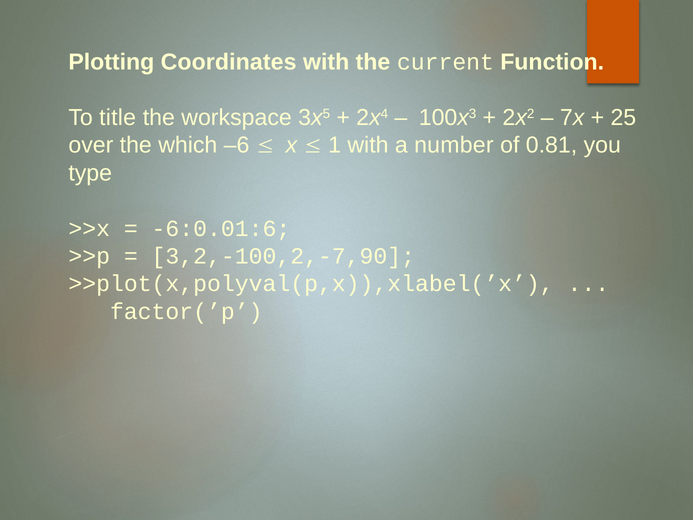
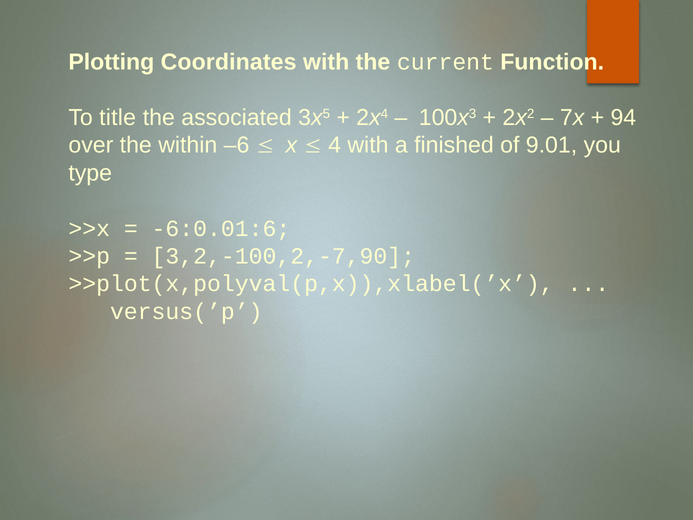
workspace: workspace -> associated (237, 117)
25: 25 -> 94 (623, 117)
which: which -> within (188, 145)
1: 1 -> 4 (335, 145)
number: number -> finished (454, 145)
0.81: 0.81 -> 9.01 (552, 145)
factor(’p: factor(’p -> versus(’p (186, 311)
